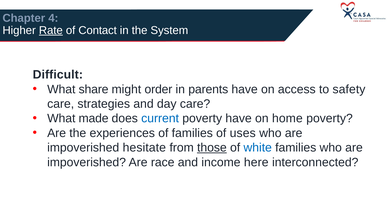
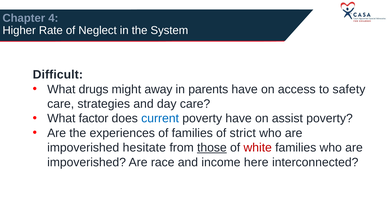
Rate underline: present -> none (51, 30)
Contact: Contact -> Neglect (98, 30)
share: share -> drugs (94, 89)
order: order -> away (158, 89)
made: made -> factor (94, 118)
home: home -> assist (287, 118)
uses: uses -> strict (243, 133)
white colour: blue -> red (258, 147)
